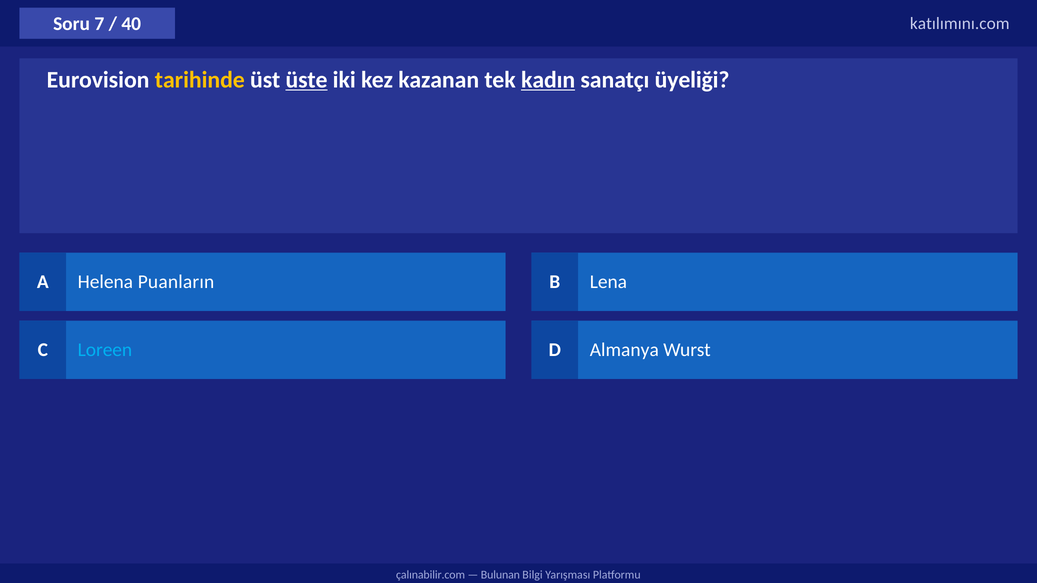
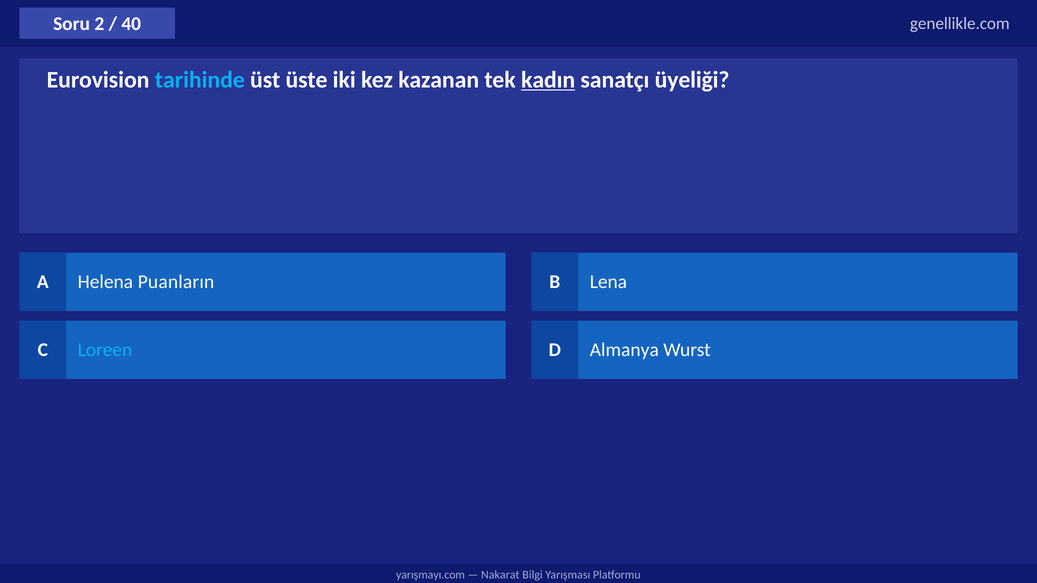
7: 7 -> 2 (99, 24)
katılımını.com: katılımını.com -> genellikle.com (960, 24)
tarihinde colour: yellow -> light blue (200, 80)
üste underline: present -> none (307, 80)
çalınabilir.com: çalınabilir.com -> yarışmayı.com (430, 575)
Bulunan: Bulunan -> Nakarat (500, 575)
